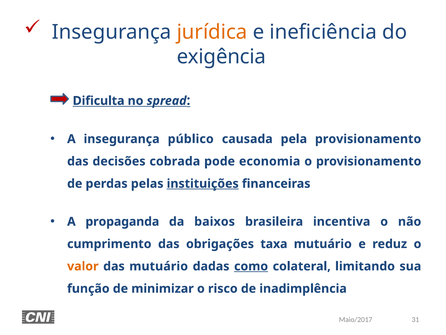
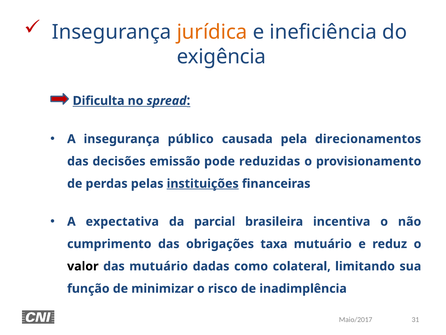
pela provisionamento: provisionamento -> direcionamentos (368, 139)
cobrada: cobrada -> emissão (175, 161)
economia: economia -> reduzidas (270, 161)
propaganda: propaganda -> expectativa (122, 221)
baixos: baixos -> parcial (215, 221)
valor colour: orange -> black (83, 266)
como underline: present -> none (251, 266)
